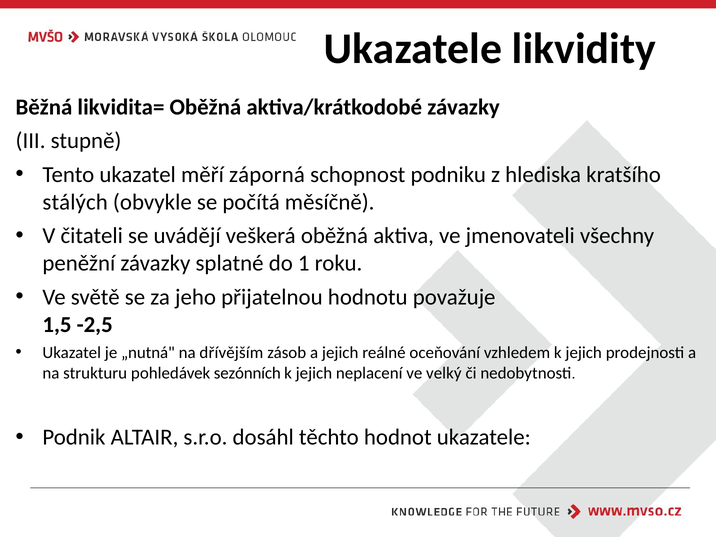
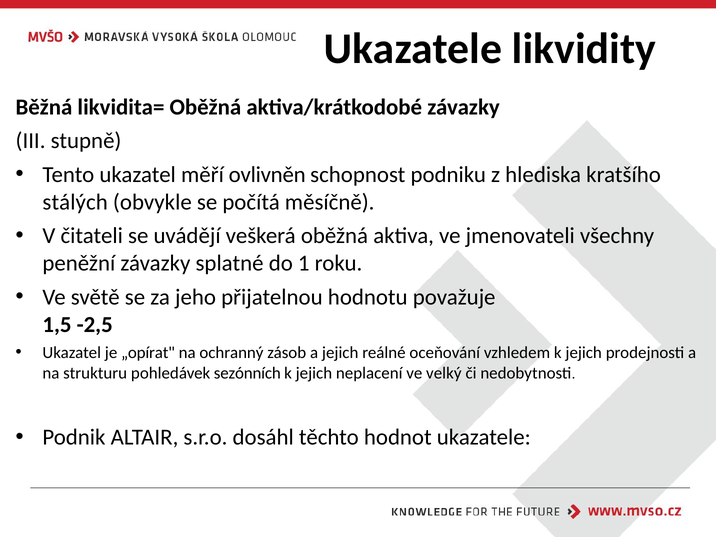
záporná: záporná -> ovlivněn (267, 175)
„nutná: „nutná -> „opírat (148, 353)
dřívějším: dřívějším -> ochranný (231, 353)
